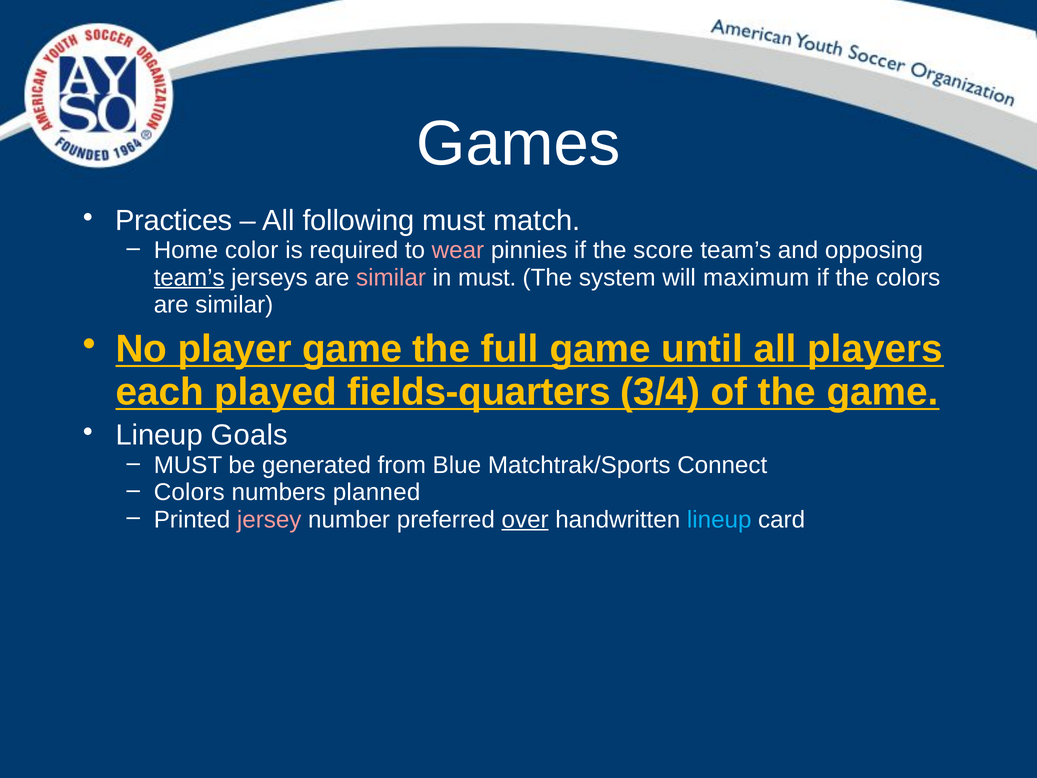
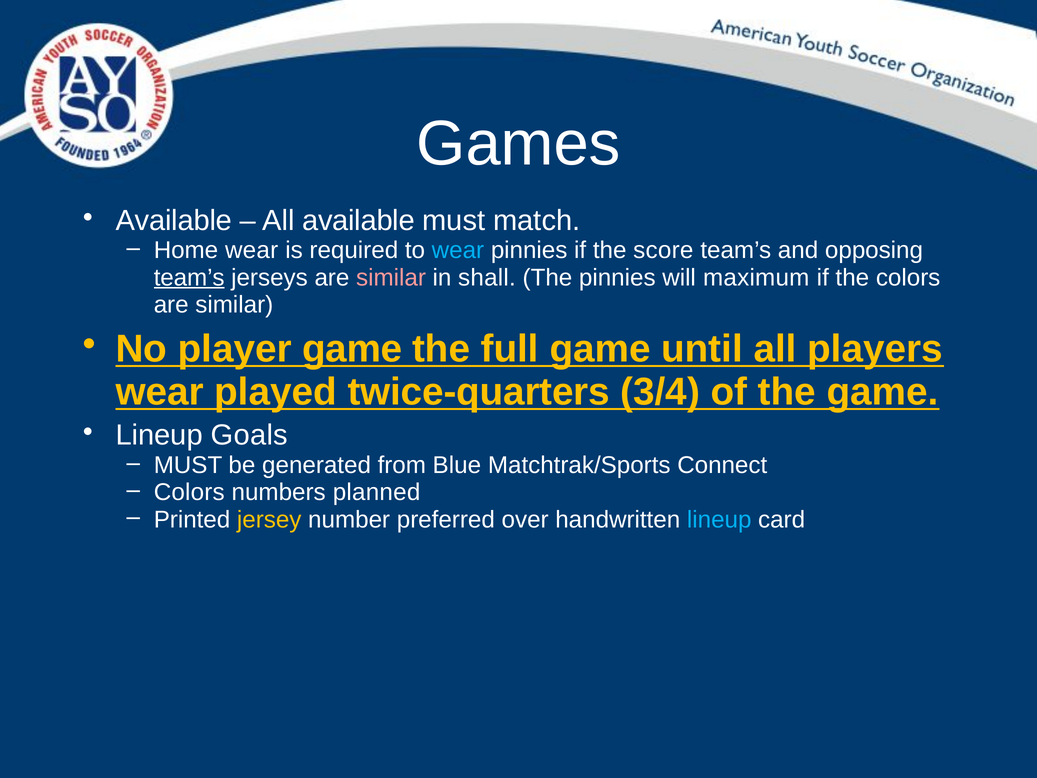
Practices: Practices -> Available (174, 220)
All following: following -> available (358, 220)
Home color: color -> wear (252, 250)
wear colour: pink -> light blue (458, 250)
in must: must -> shall (487, 277)
The system: system -> pinnies (617, 277)
each: each -> wear (160, 392)
fields-quarters: fields-quarters -> twice-quarters (479, 392)
jersey colour: pink -> yellow (269, 519)
over underline: present -> none (525, 519)
